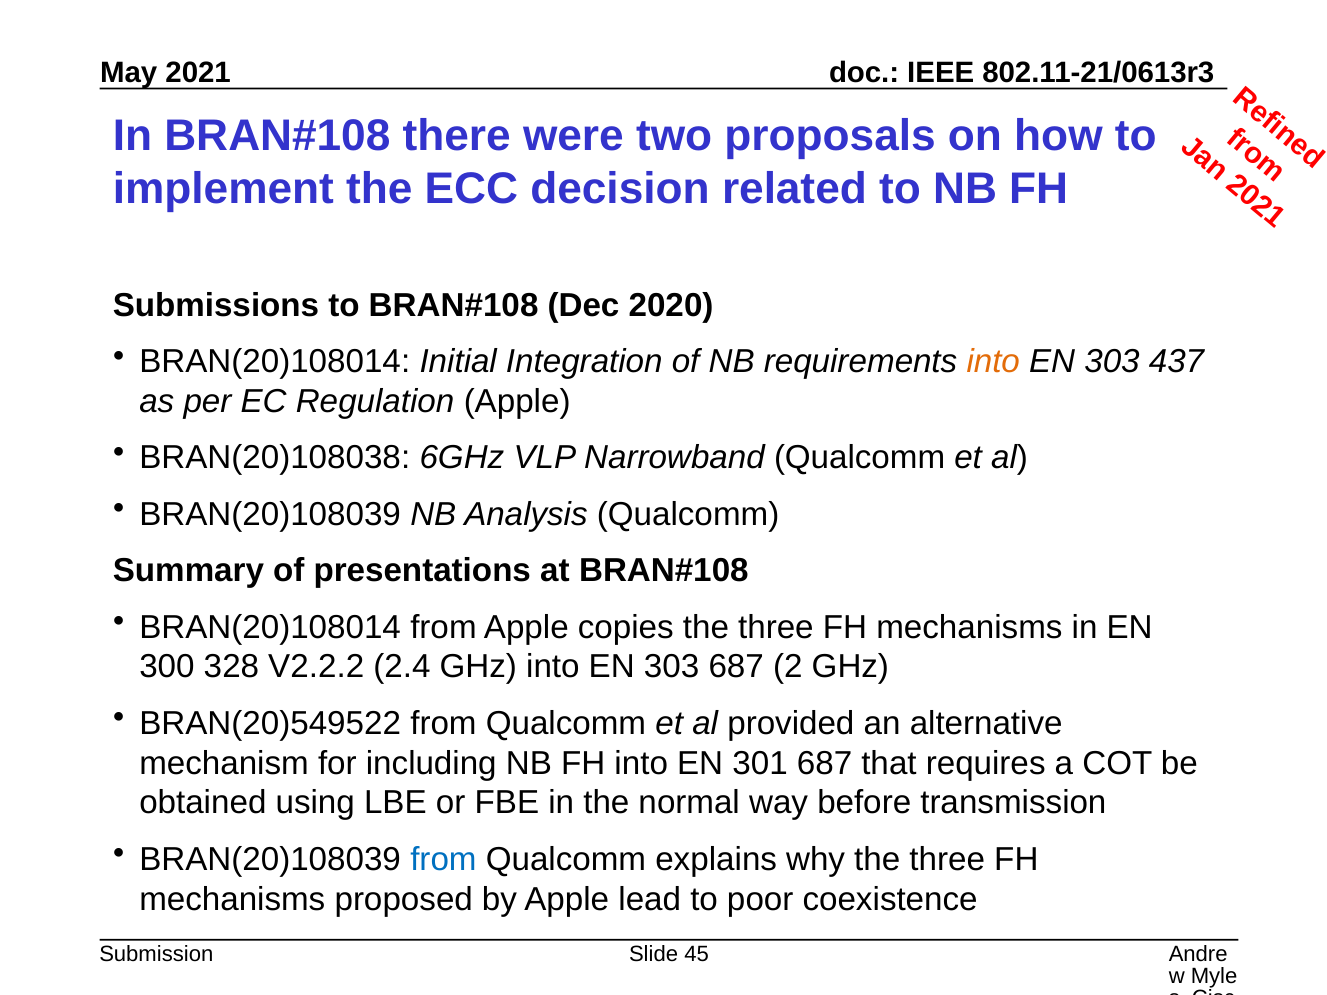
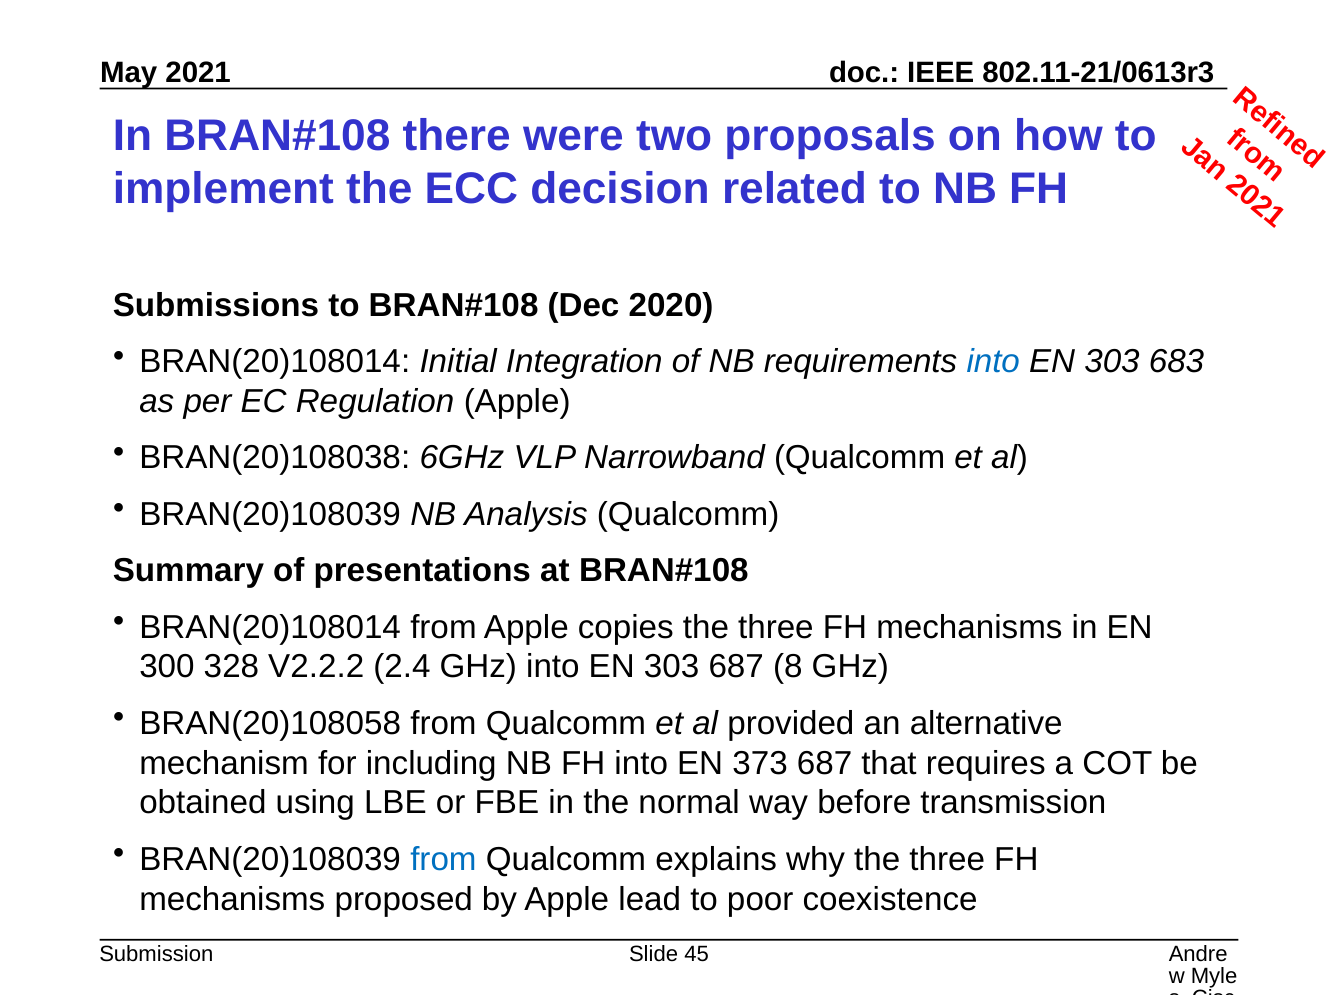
into colour: orange -> blue (993, 362)
437: 437 -> 683 (1176, 362)
687 2: 2 -> 8 (788, 667)
BRAN(20)549522: BRAN(20)549522 -> BRAN(20)108058 (270, 724)
301: 301 -> 373 (760, 763)
